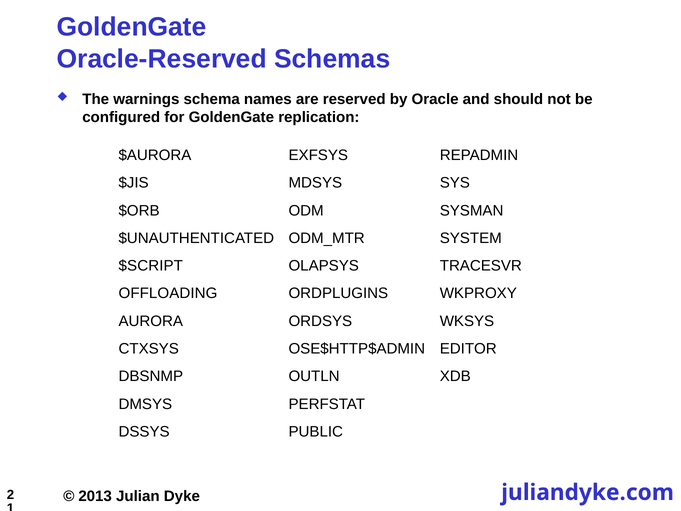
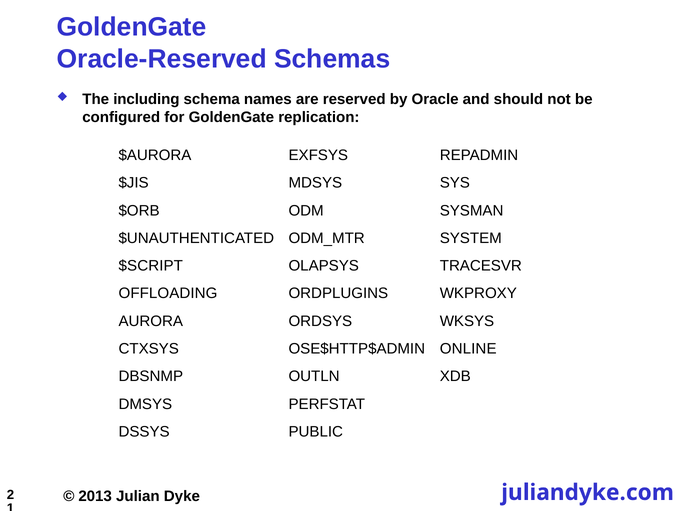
warnings: warnings -> including (146, 99)
EDITOR: EDITOR -> ONLINE (468, 349)
